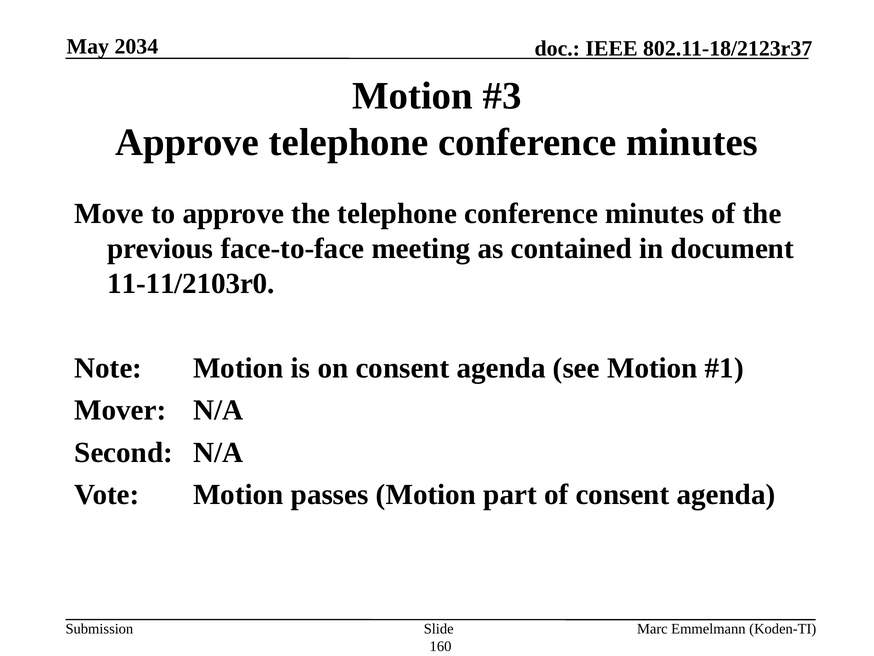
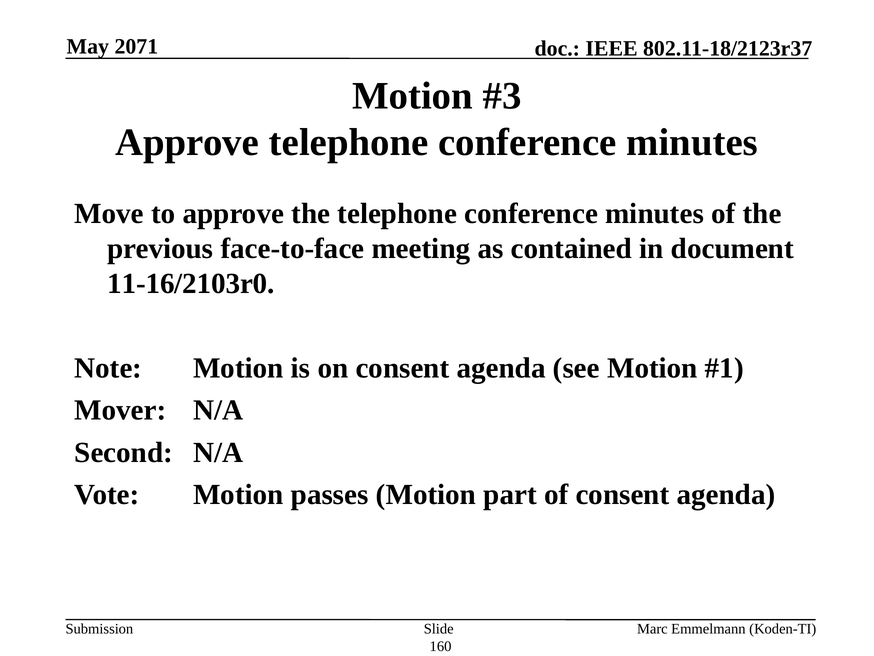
2034: 2034 -> 2071 (136, 46)
11-11/2103r0: 11-11/2103r0 -> 11-16/2103r0 (191, 283)
